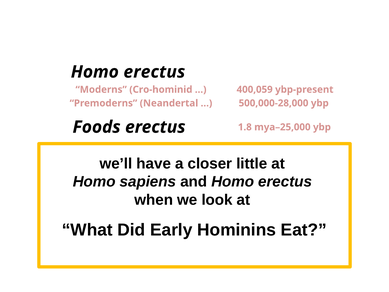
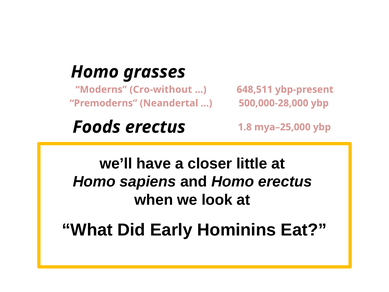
erectus: erectus -> grasses (154, 72)
Cro-hominid: Cro-hominid -> Cro-without (161, 89)
400,059: 400,059 -> 648,511 (255, 89)
